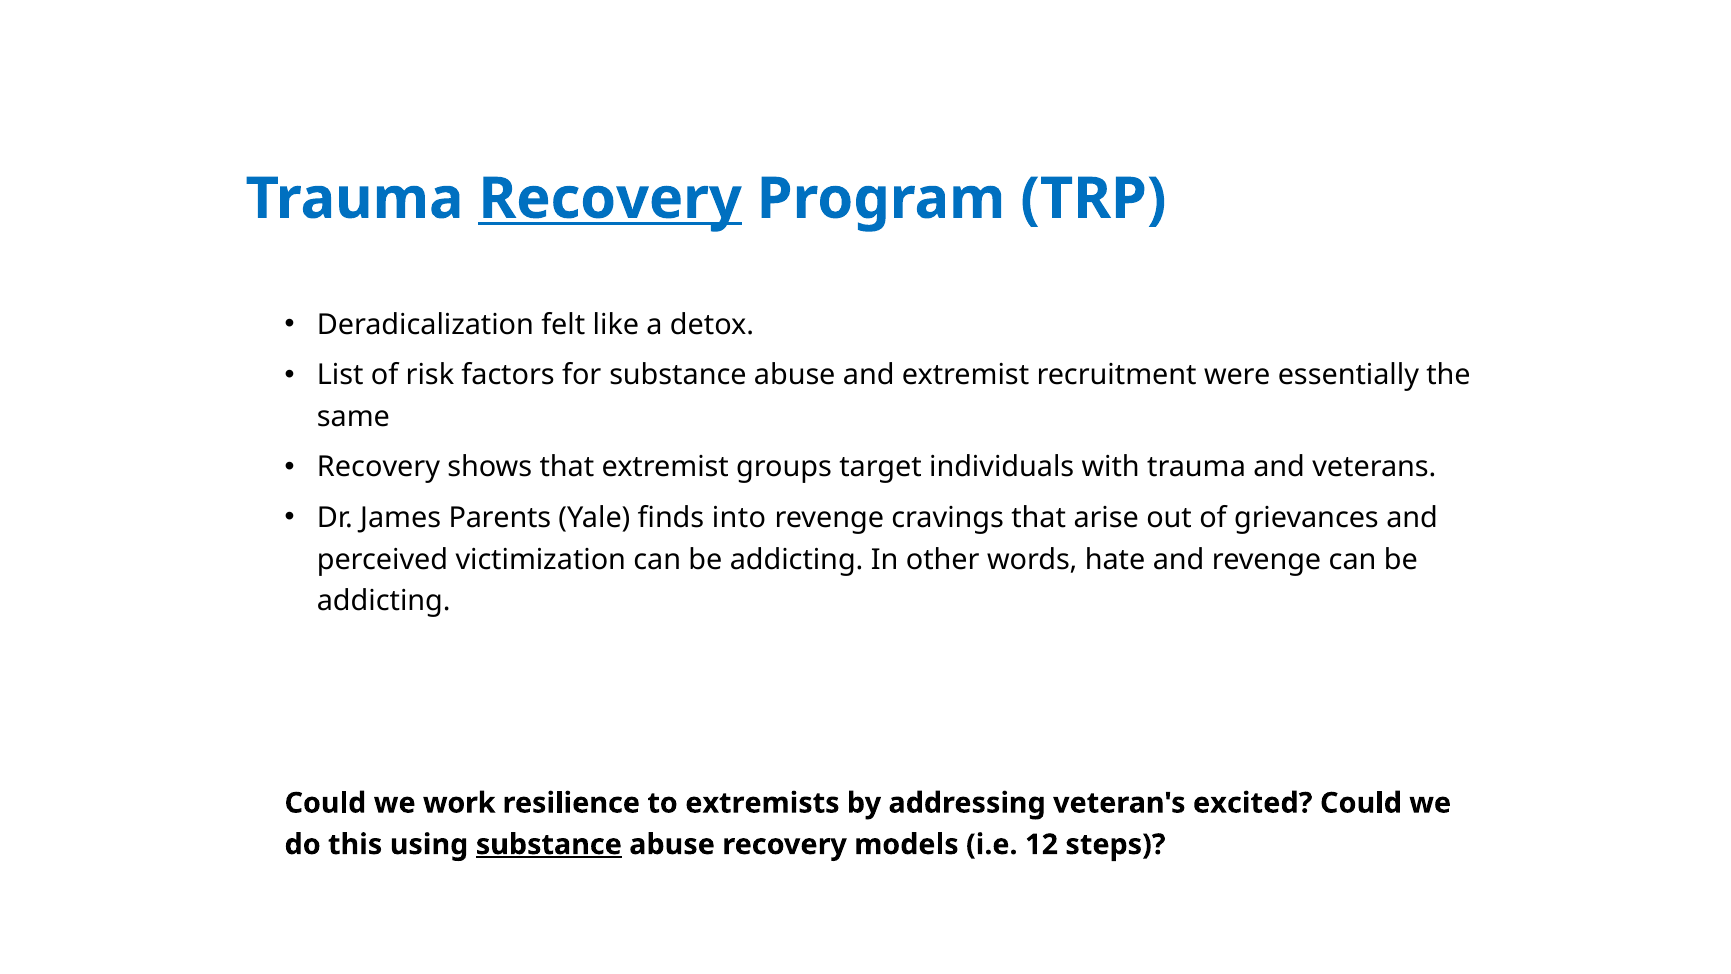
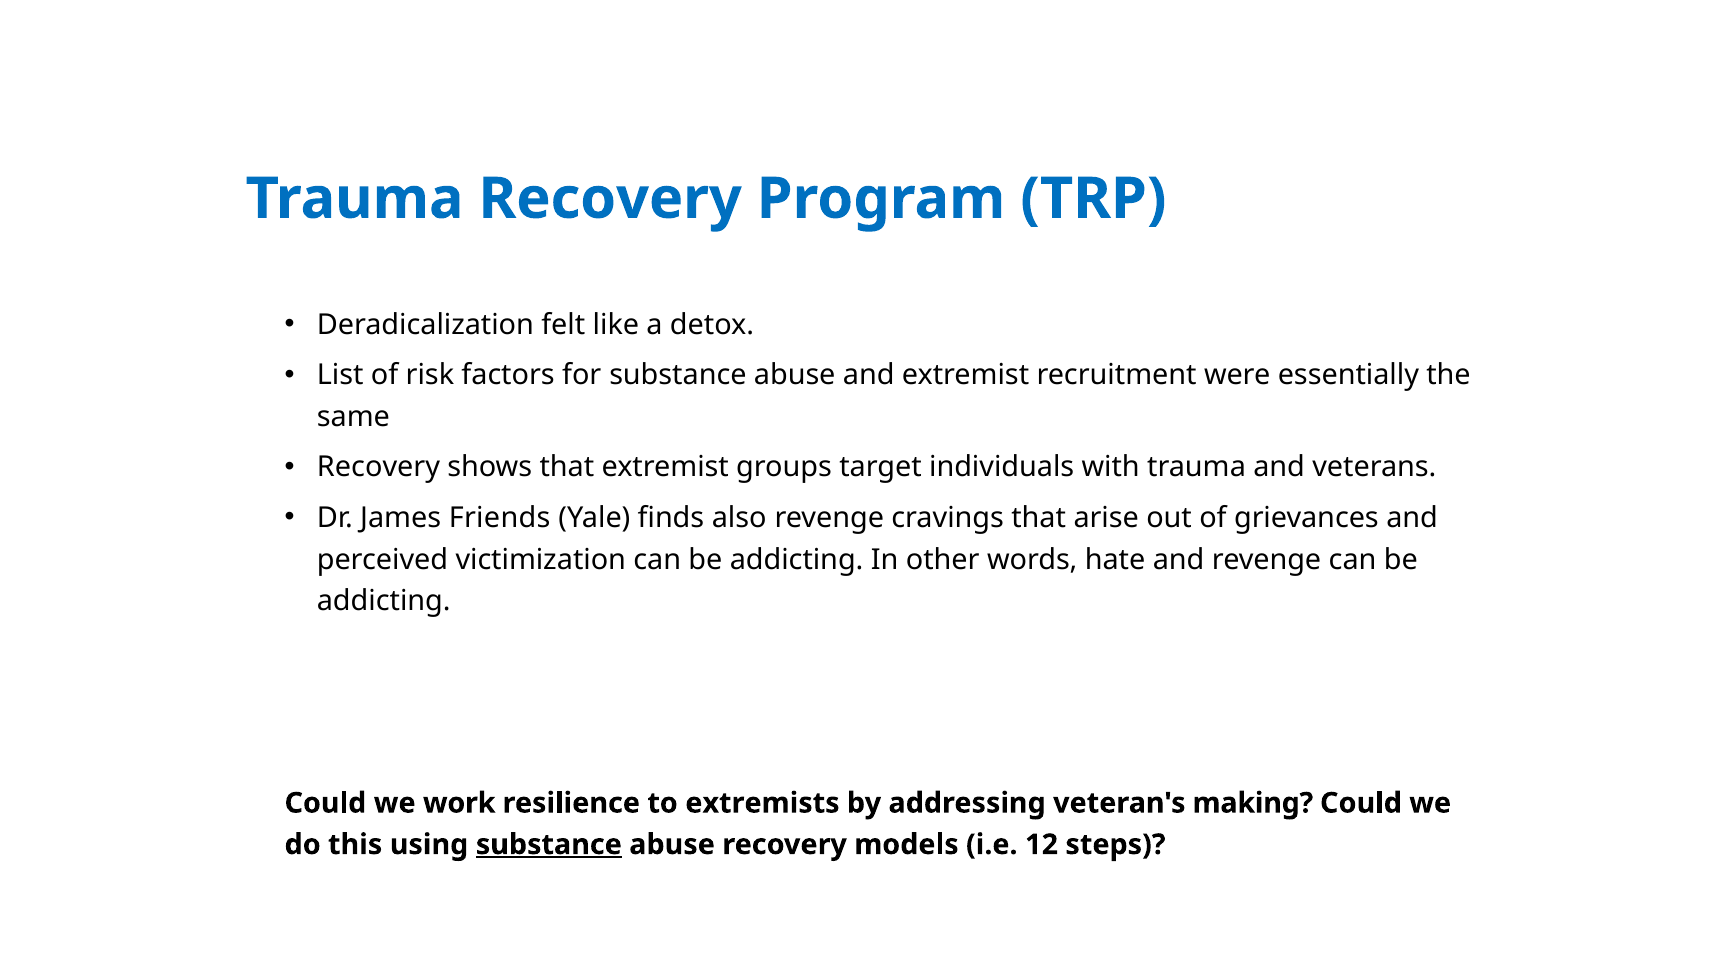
Recovery underline: present -> none (610, 199)
Parents: Parents -> Friends (500, 518)
into: into -> also (739, 518)
excited: excited -> making (1253, 803)
